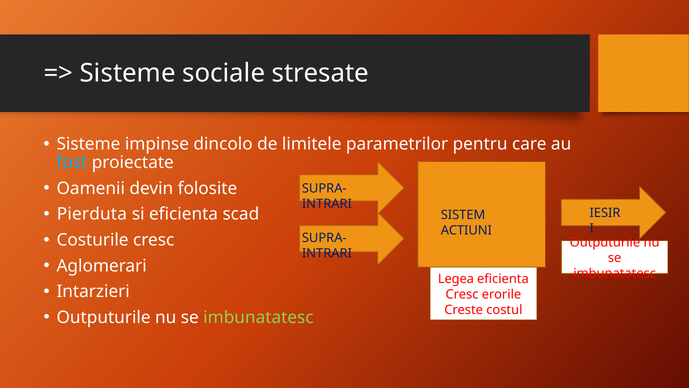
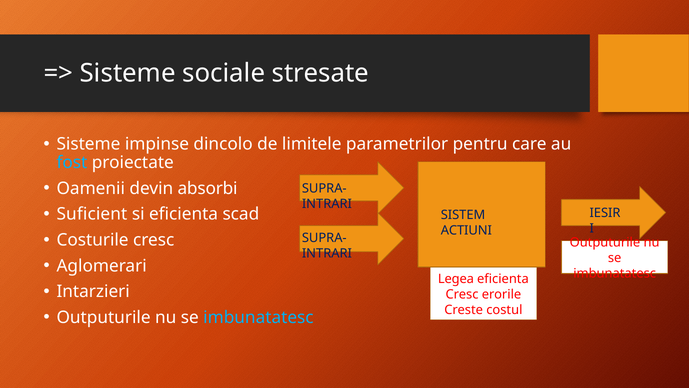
folosite: folosite -> absorbi (208, 188)
Pierduta: Pierduta -> Suficient (92, 214)
imbunatatesc colour: light green -> light blue (258, 317)
